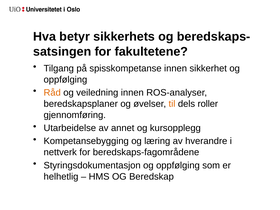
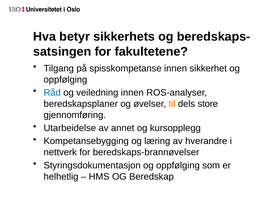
Råd colour: orange -> blue (52, 93)
roller: roller -> store (208, 104)
beredskaps-fagområdene: beredskaps-fagområdene -> beredskaps-brannøvelser (146, 152)
